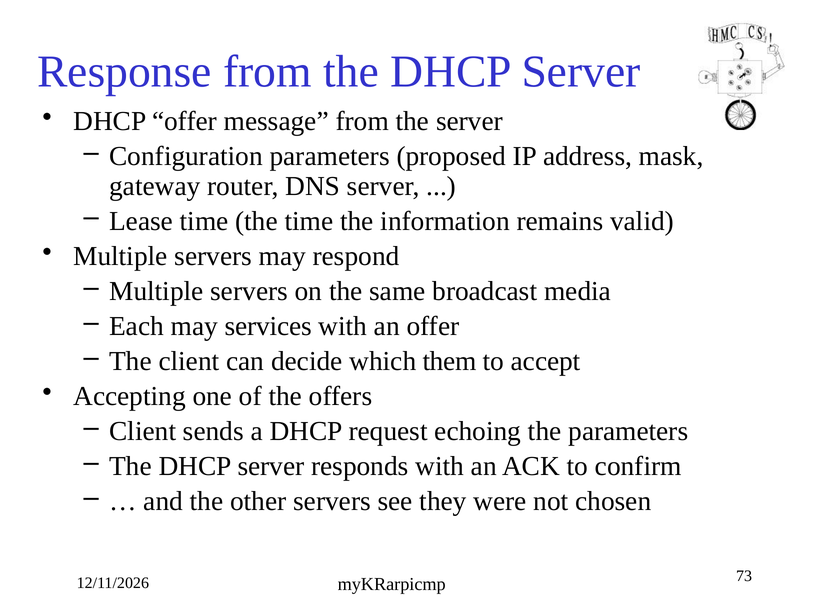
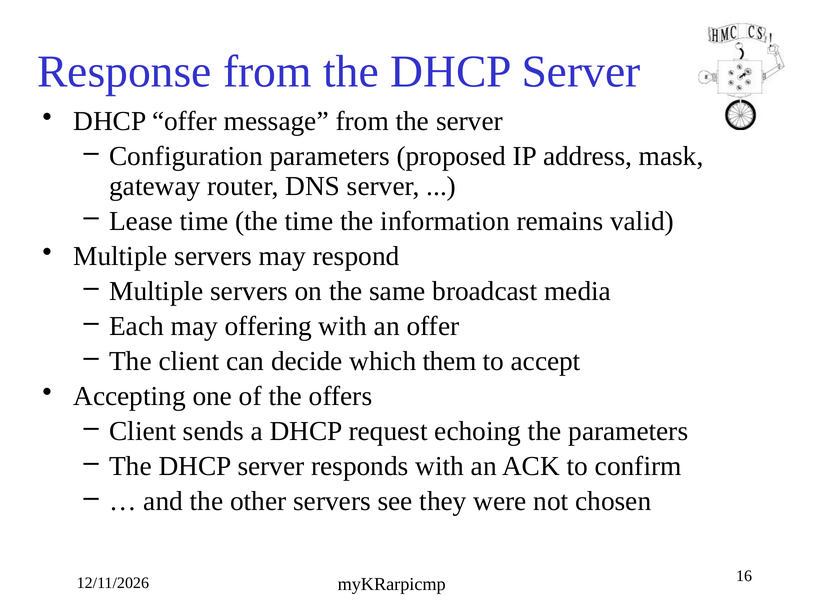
services: services -> offering (268, 326)
73: 73 -> 16 (744, 577)
